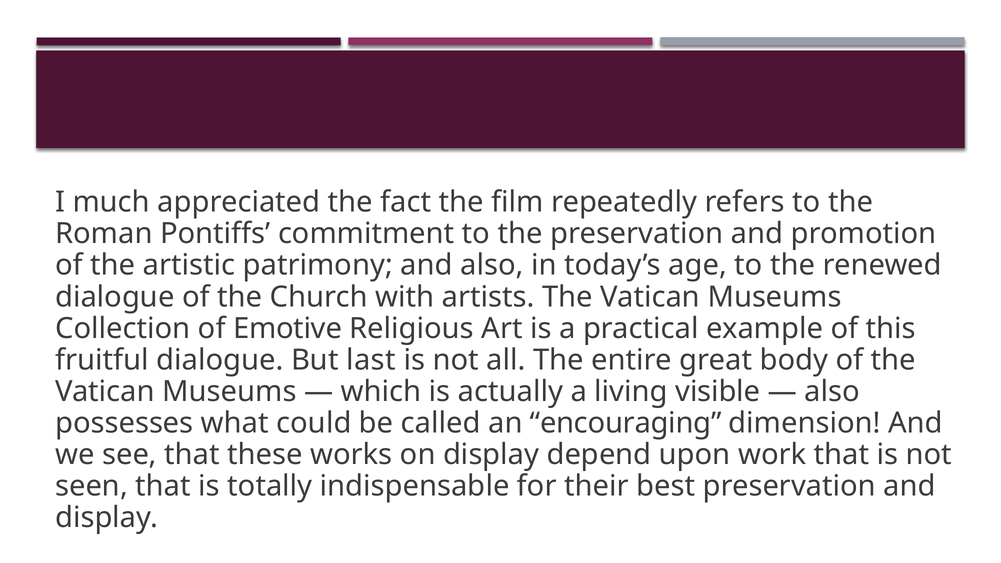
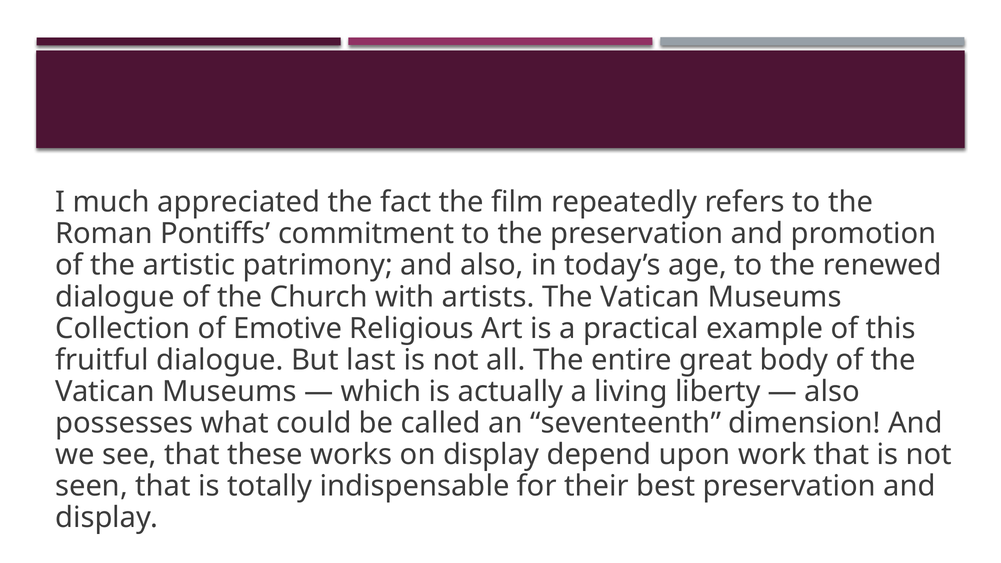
visible: visible -> liberty (718, 392)
encouraging: encouraging -> seventeenth (626, 423)
